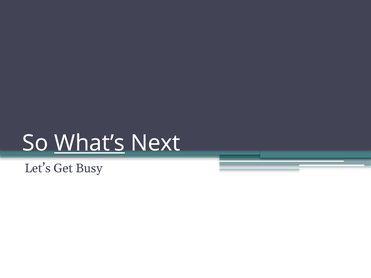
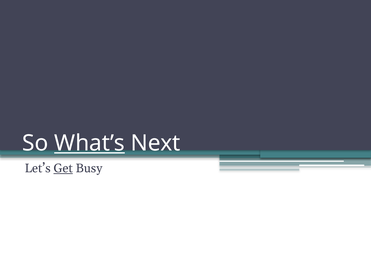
Get underline: none -> present (63, 168)
